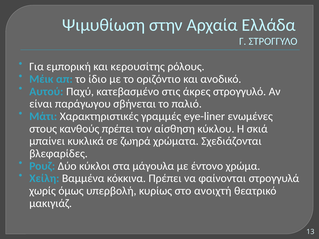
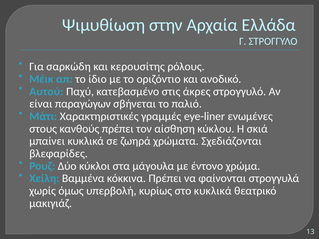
εμπορική: εμπορική -> σαρκώδη (69, 67)
παράγωγου: παράγωγου -> παραγώγων (83, 104)
στο ανοιχτή: ανοιχτή -> κυκλικά (213, 191)
